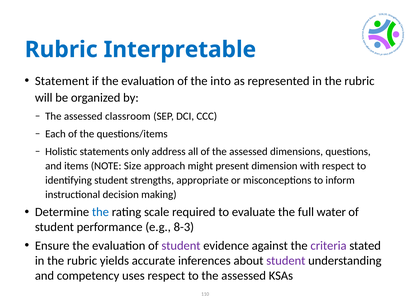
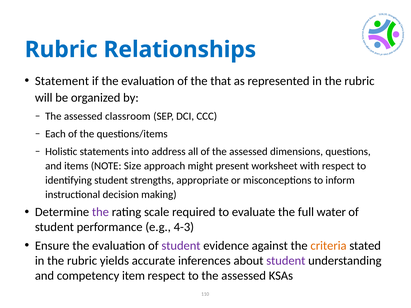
Interpretable: Interpretable -> Relationships (180, 50)
into: into -> that (221, 81)
only: only -> into (140, 152)
dimension: dimension -> worksheet (274, 166)
the colour: blue -> purple (100, 212)
8-3: 8-3 -> 4-3 (184, 227)
criteria colour: purple -> orange (329, 246)
uses: uses -> item (133, 276)
